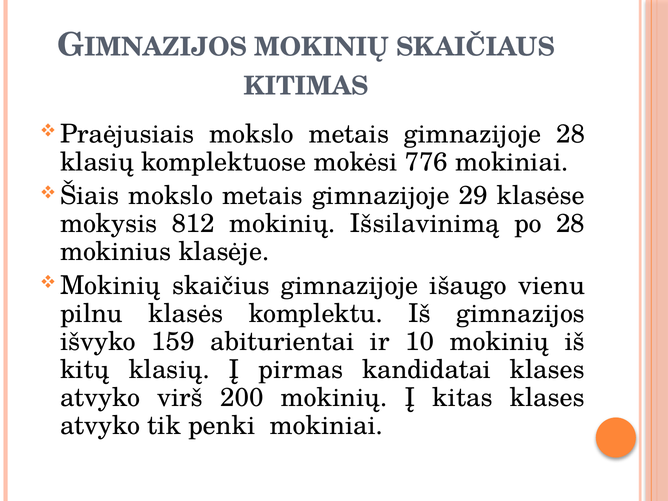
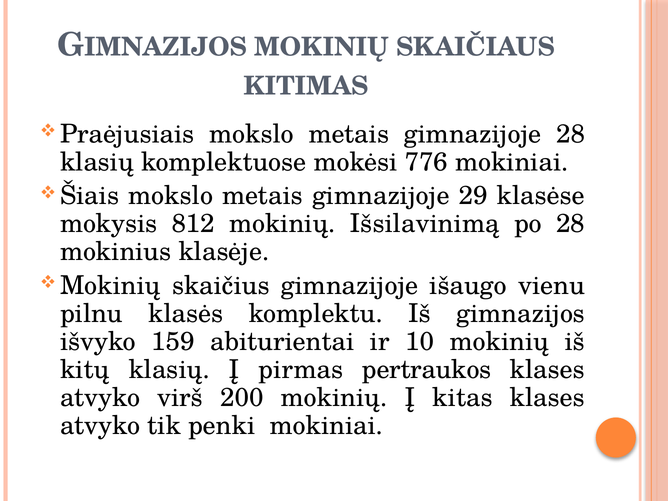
kandidatai: kandidatai -> pertraukos (427, 370)
